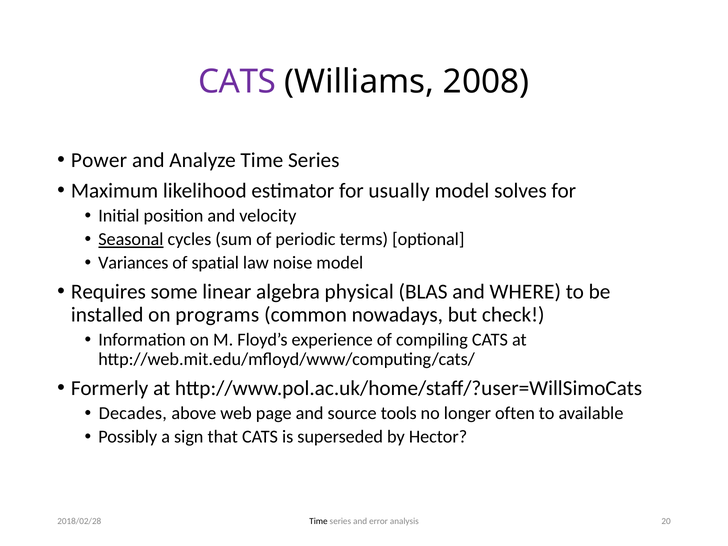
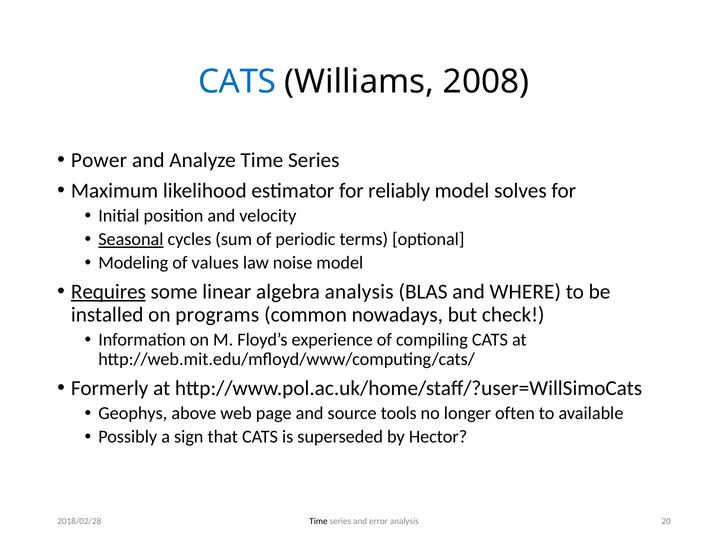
CATS colour: purple -> blue (237, 82)
usually: usually -> reliably (399, 191)
Variances: Variances -> Modeling (133, 263)
spatial: spatial -> values (215, 263)
Requires underline: none -> present (108, 292)
algebra physical: physical -> analysis (359, 292)
Decades: Decades -> Geophys (133, 413)
